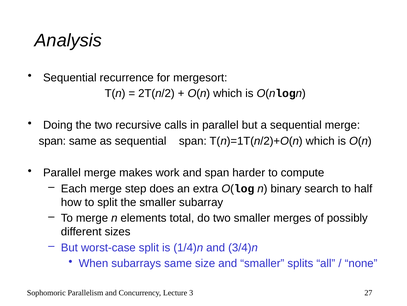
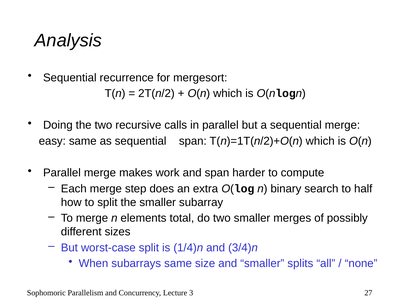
span: span -> easy (52, 141)
